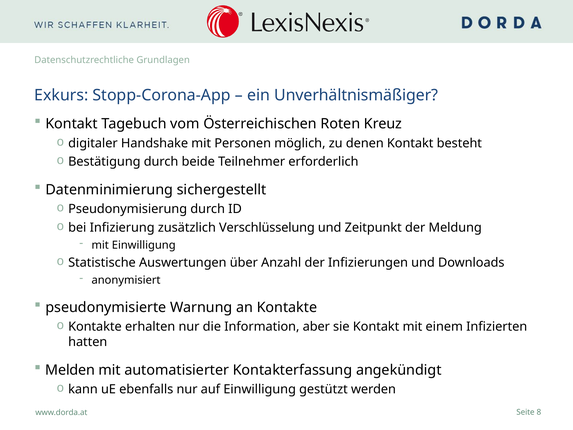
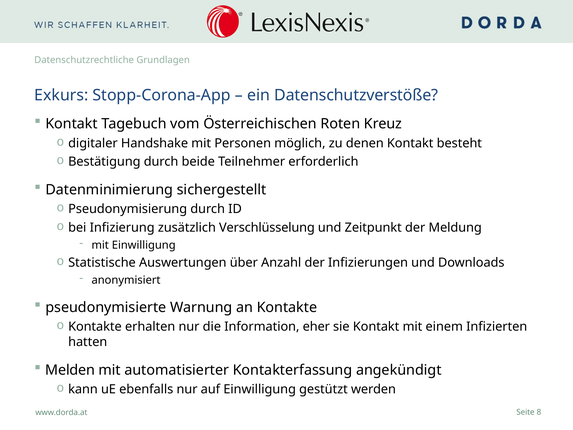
Unverhältnismäßiger: Unverhältnismäßiger -> Datenschutzverstöße (356, 95)
aber: aber -> eher (316, 326)
